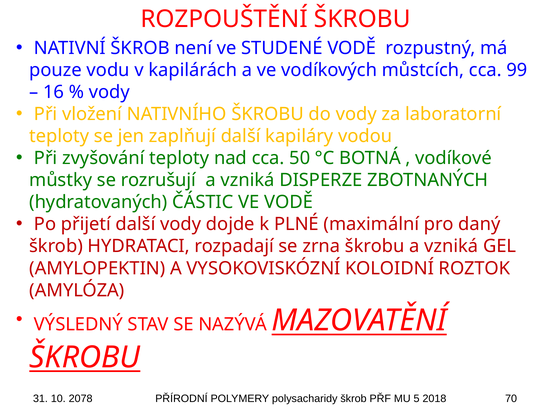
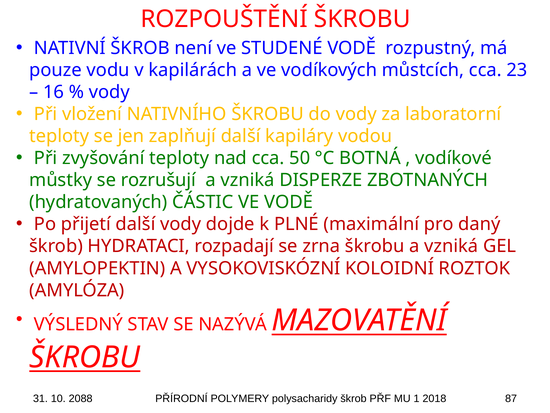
99: 99 -> 23 (517, 70)
2078: 2078 -> 2088 (81, 398)
5: 5 -> 1 (417, 398)
70: 70 -> 87 (511, 398)
